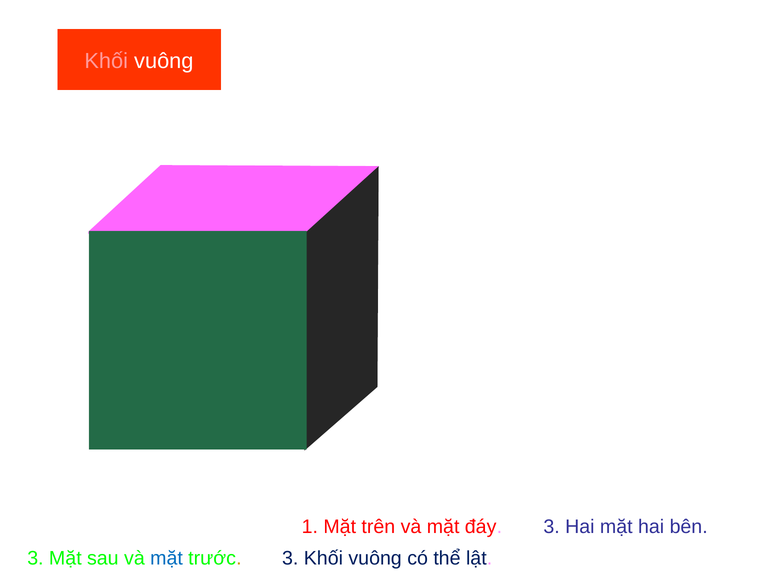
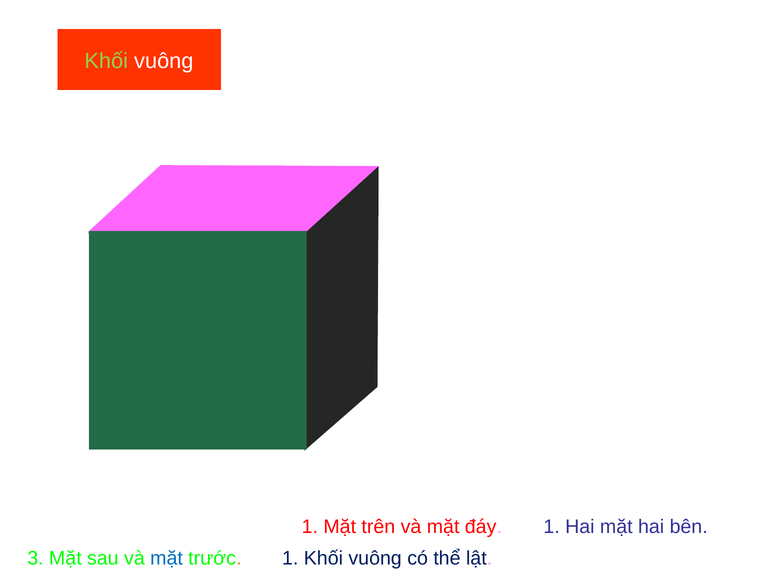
Khối colour: pink -> light green (106, 61)
đáy 3: 3 -> 1 (552, 527)
trước 3: 3 -> 1 (290, 558)
